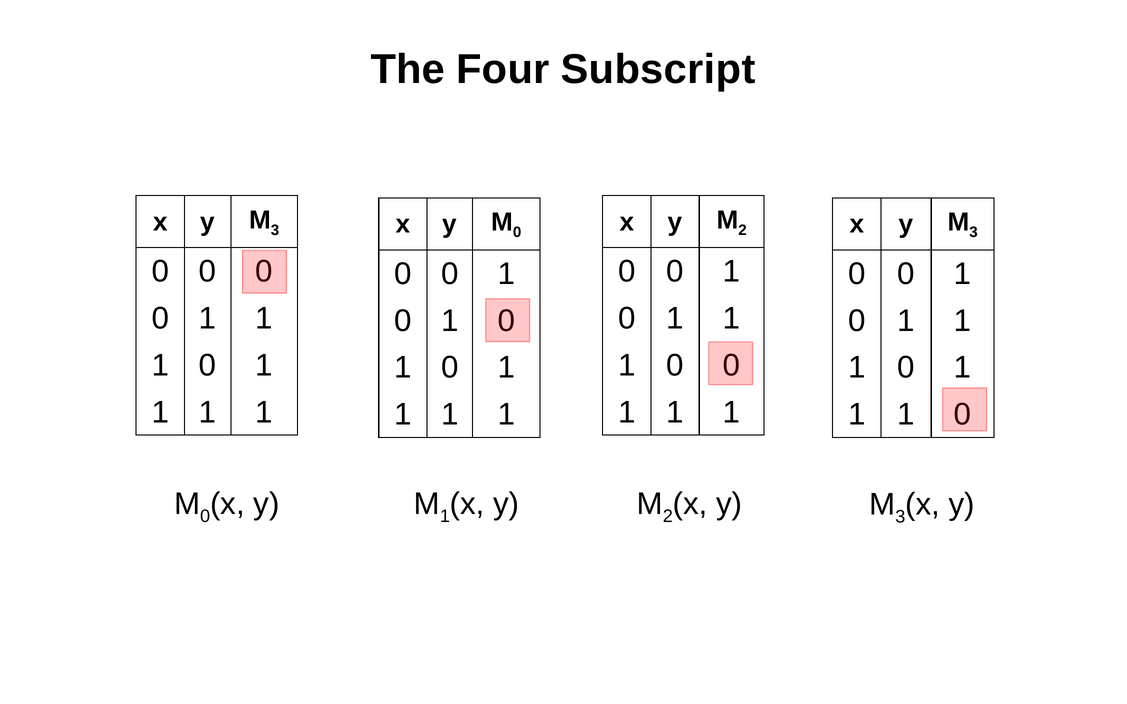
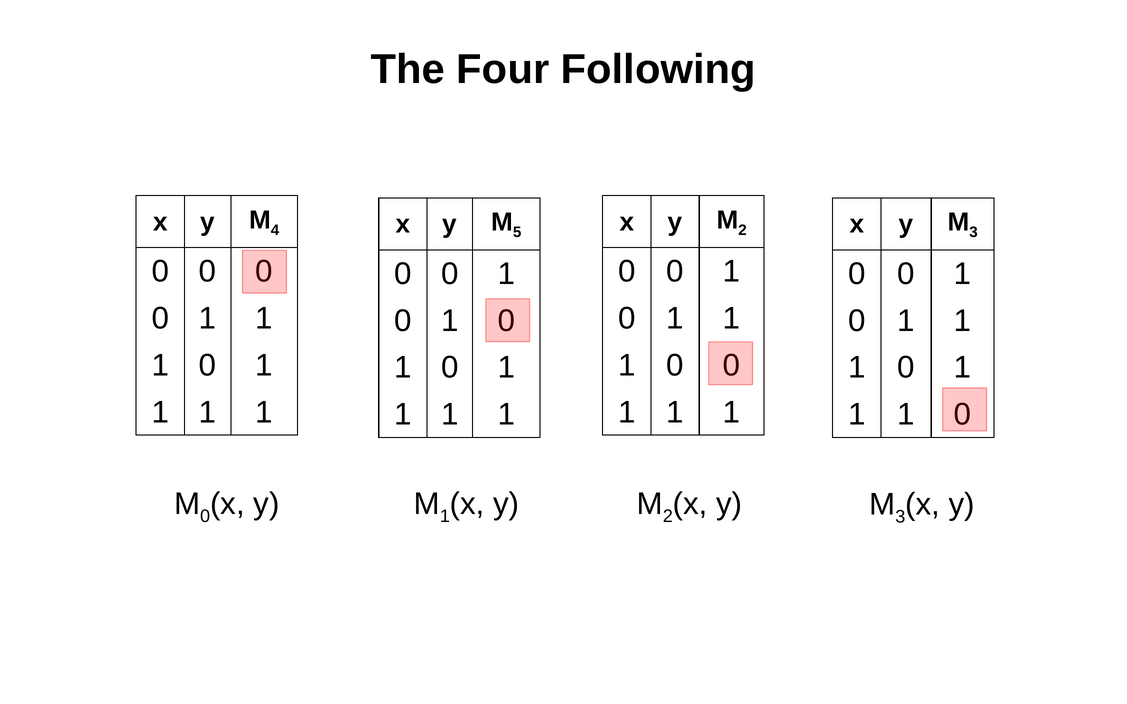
Subscript: Subscript -> Following (658, 69)
3: 3 -> 4 (275, 230)
0: 0 -> 5 (517, 232)
